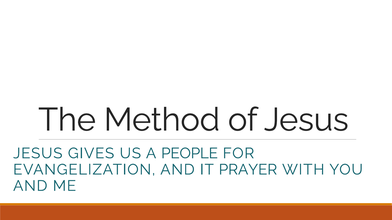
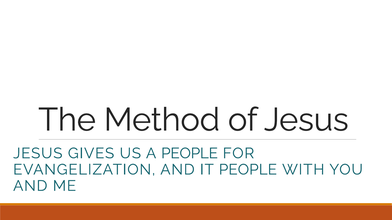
IT PRAYER: PRAYER -> PEOPLE (248, 170)
